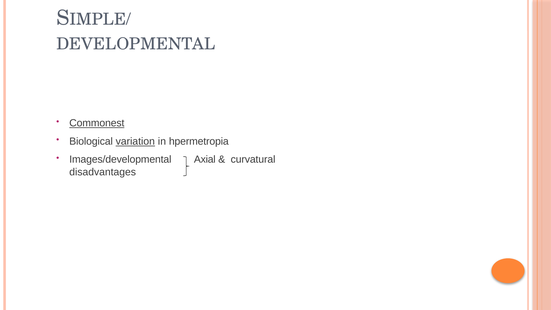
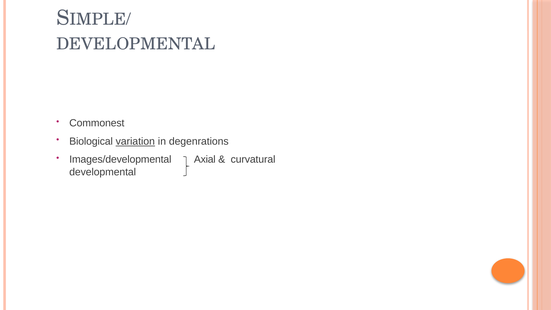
Commonest underline: present -> none (97, 123)
hpermetropia: hpermetropia -> degenrations (199, 141)
disadvantages: disadvantages -> developmental (103, 172)
